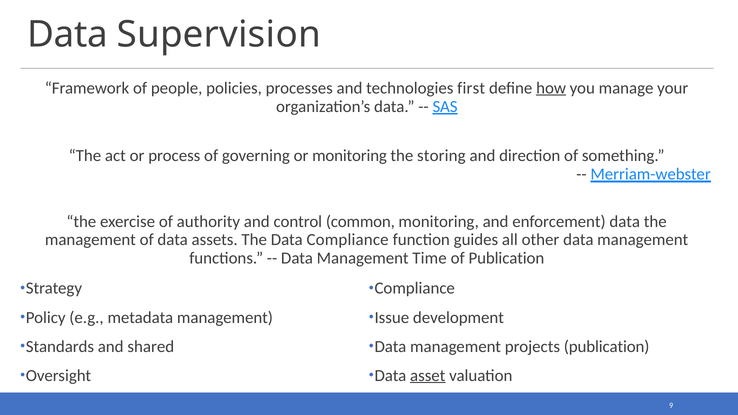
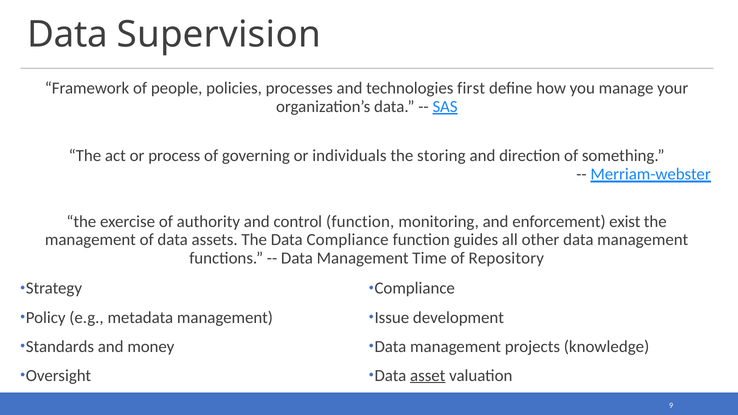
how underline: present -> none (551, 88)
or monitoring: monitoring -> individuals (349, 156)
control common: common -> function (360, 222)
enforcement data: data -> exist (625, 222)
of Publication: Publication -> Repository (506, 258)
shared: shared -> money (151, 347)
projects publication: publication -> knowledge (607, 347)
